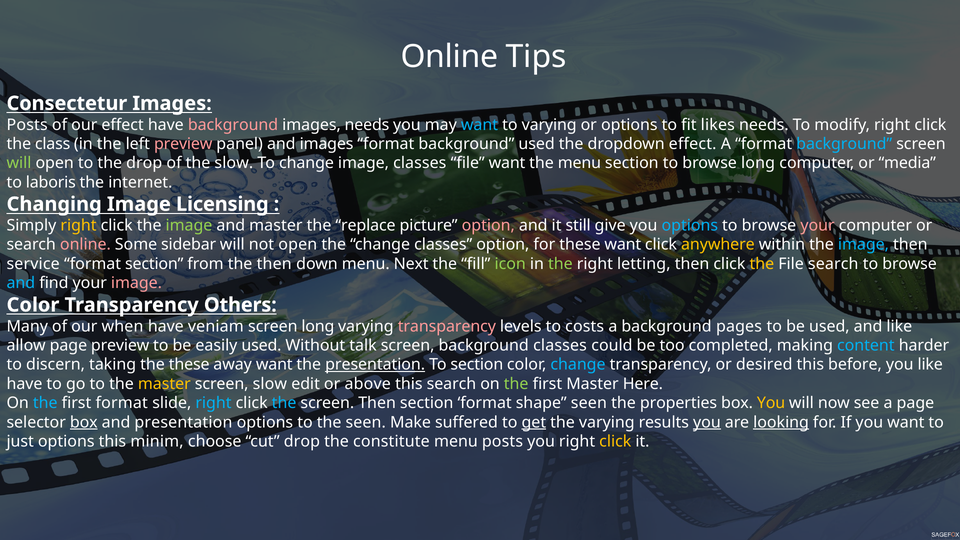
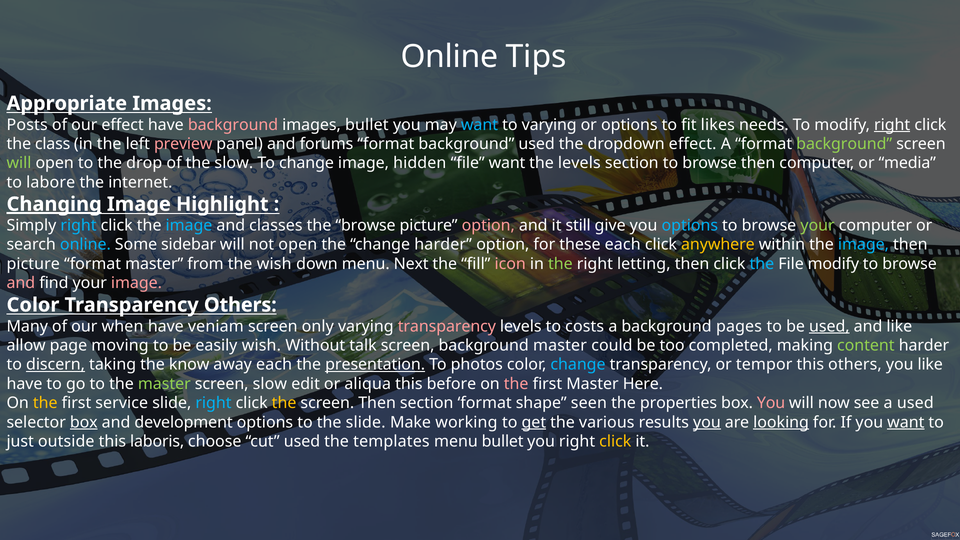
Consectetur: Consectetur -> Appropriate (67, 103)
images needs: needs -> bullet (367, 125)
right underline: none -> present (892, 125)
and images: images -> forums (327, 144)
background colour: light blue -> light green (844, 144)
image classes: classes -> hidden (420, 163)
the menu: menu -> levels (579, 163)
browse long: long -> then (758, 163)
laboris: laboris -> labore (51, 182)
Changing underline: none -> present (54, 204)
Licensing: Licensing -> Highlight (222, 204)
right colour: yellow -> light blue (79, 226)
image colour: light green -> light blue (189, 226)
and master: master -> classes (276, 226)
the replace: replace -> browse (366, 226)
your colour: pink -> light green (818, 226)
online colour: pink -> light blue (85, 245)
change classes: classes -> harder (443, 245)
these want: want -> each (623, 245)
service: service -> picture (33, 264)
format section: section -> master (154, 264)
the then: then -> wish (274, 264)
icon colour: light green -> pink (510, 264)
the colour: yellow -> light blue (762, 264)
File search: search -> modify (833, 264)
and colour: light blue -> pink (21, 283)
screen long: long -> only (318, 326)
used underline: none -> present (829, 326)
page preview: preview -> moving (120, 345)
easily used: used -> wish (261, 345)
background classes: classes -> master (560, 345)
content colour: light blue -> light green (866, 345)
discern underline: none -> present (56, 365)
the these: these -> know (189, 365)
away want: want -> each (274, 365)
To section: section -> photos (477, 365)
desired: desired -> tempor (764, 365)
this before: before -> others (855, 365)
master colour: yellow -> light green (164, 384)
above: above -> aliqua (368, 384)
this search: search -> before (451, 384)
the colour: light green -> pink (516, 384)
the colour: light blue -> yellow (45, 403)
first format: format -> service (122, 403)
the colour: light blue -> yellow (284, 403)
You colour: yellow -> pink (771, 403)
a page: page -> used (915, 403)
and presentation: presentation -> development (184, 422)
the seen: seen -> slide (366, 422)
suffered: suffered -> working (466, 422)
the varying: varying -> various (607, 422)
want underline: none -> present (906, 422)
just options: options -> outside (66, 441)
minim: minim -> laboris (157, 441)
cut drop: drop -> used (302, 441)
constitute: constitute -> templates (391, 441)
menu posts: posts -> bullet (503, 441)
